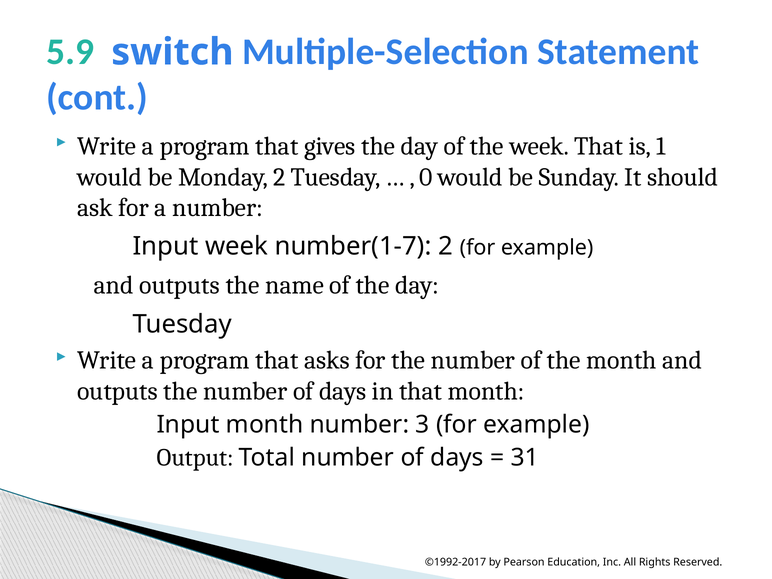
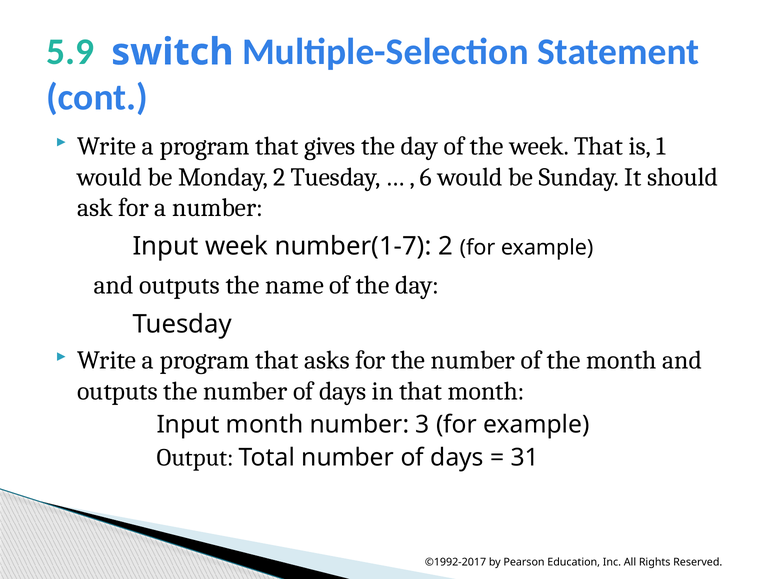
0: 0 -> 6 (426, 177)
